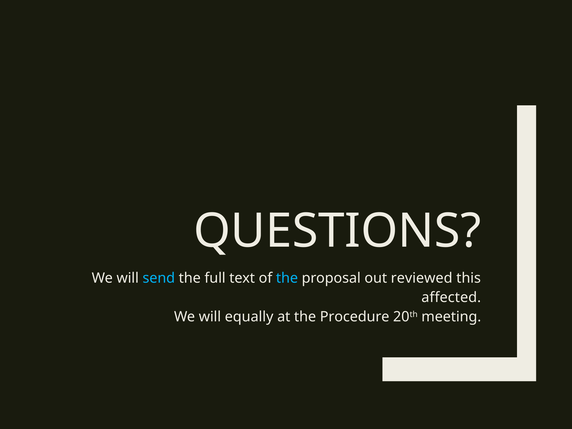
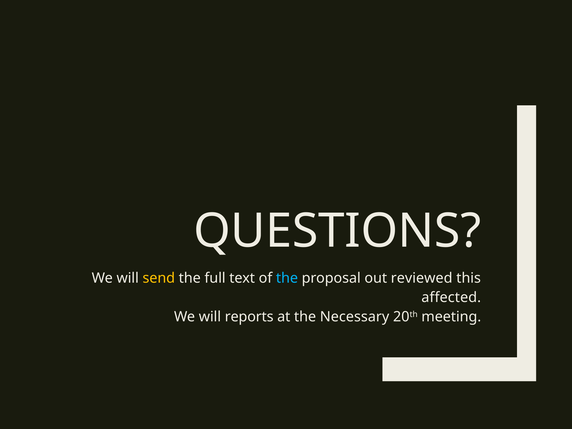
send colour: light blue -> yellow (159, 278)
equally: equally -> reports (249, 317)
Procedure: Procedure -> Necessary (355, 317)
